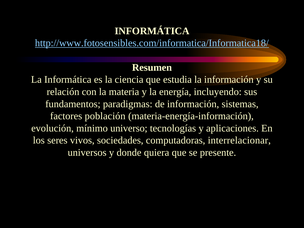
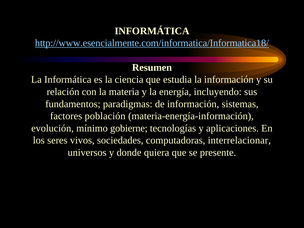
http://www.fotosensibles.com/informatica/Informatica18/: http://www.fotosensibles.com/informatica/Informatica18/ -> http://www.esencialmente.com/informatica/Informatica18/ (152, 43)
universo: universo -> gobierne (129, 128)
